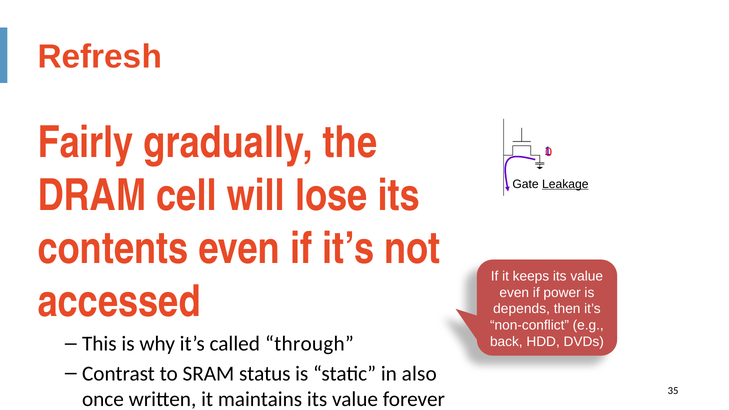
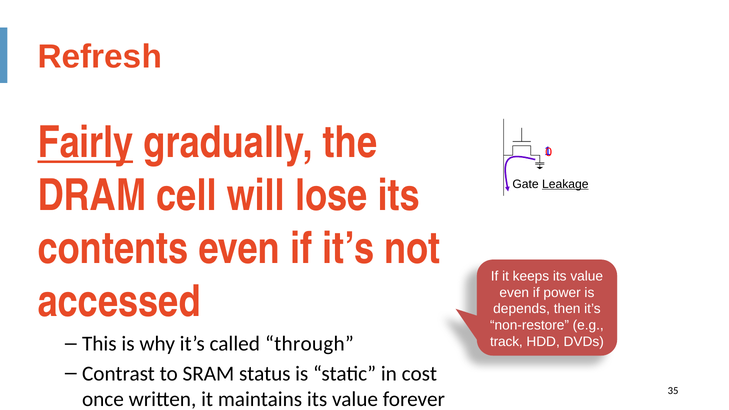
Fairly underline: none -> present (85, 143)
non-conflict: non-conflict -> non-restore (529, 325)
back: back -> track (506, 342)
also: also -> cost (419, 374)
